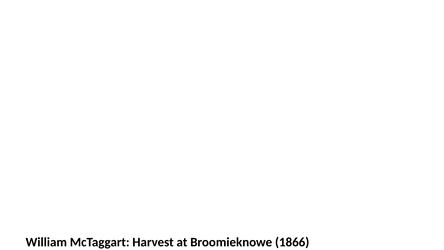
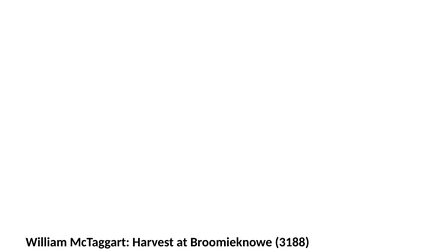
1866: 1866 -> 3188 (292, 242)
